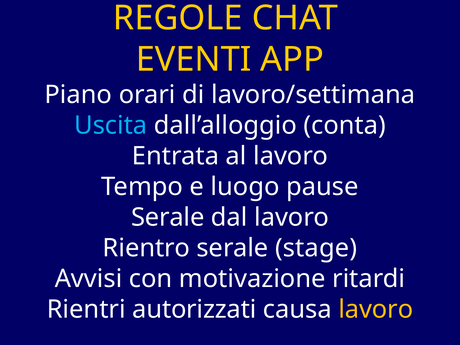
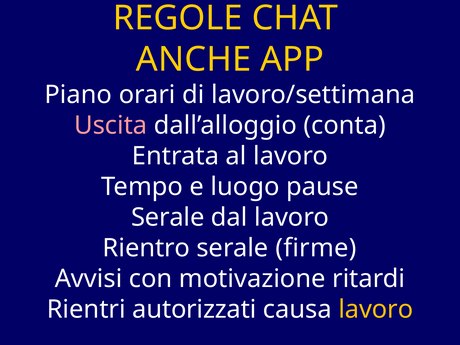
EVENTI: EVENTI -> ANCHE (194, 59)
Uscita colour: light blue -> pink (111, 126)
stage: stage -> firme (316, 248)
